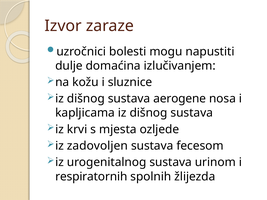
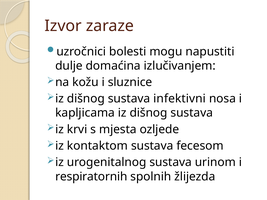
aerogene: aerogene -> infektivni (180, 99)
zadovoljen: zadovoljen -> kontaktom (97, 146)
